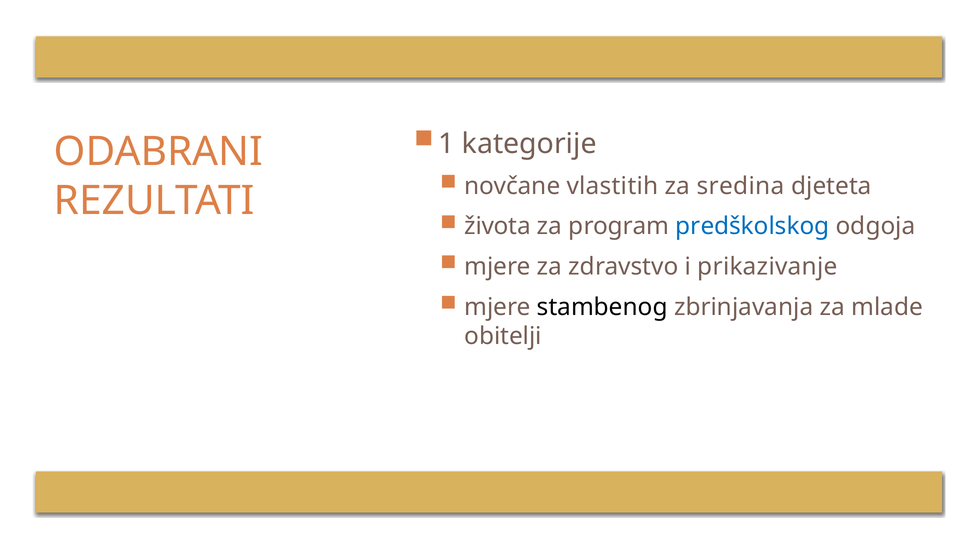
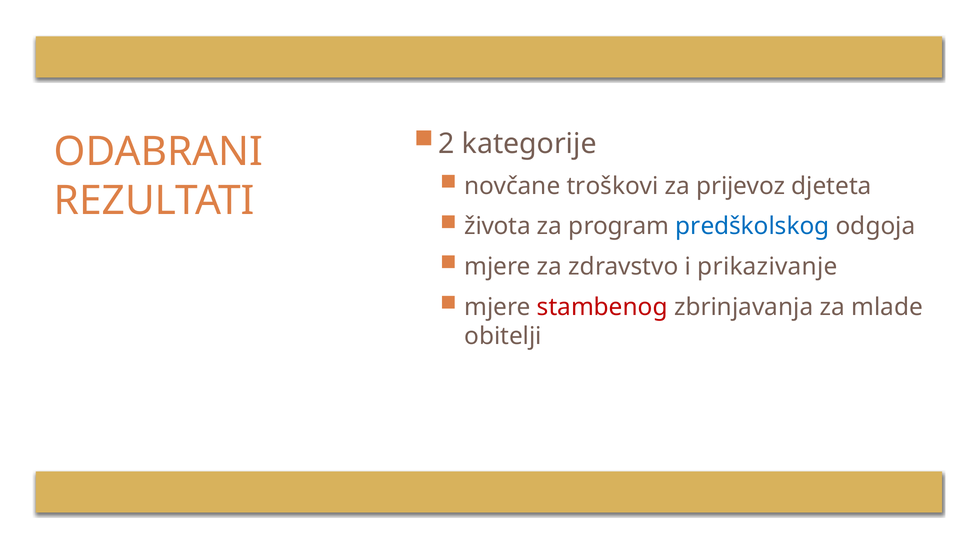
1: 1 -> 2 (446, 144)
vlastitih: vlastitih -> troškovi (613, 186)
sredina: sredina -> prijevoz (741, 186)
stambenog colour: black -> red (602, 307)
